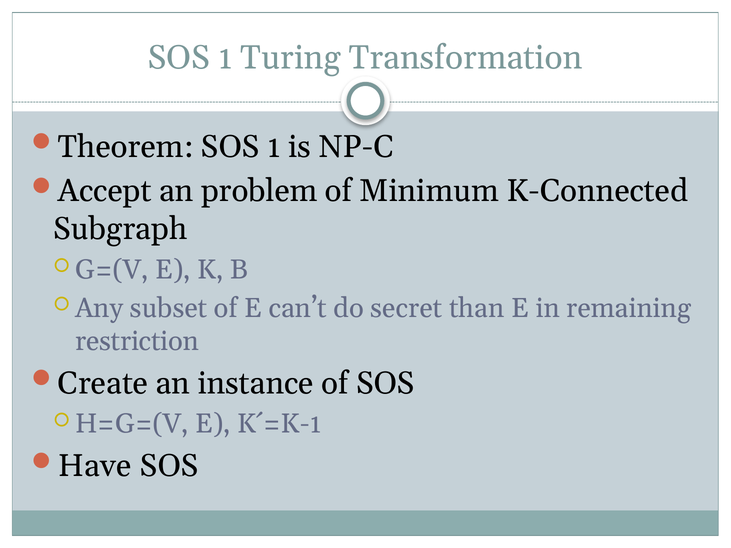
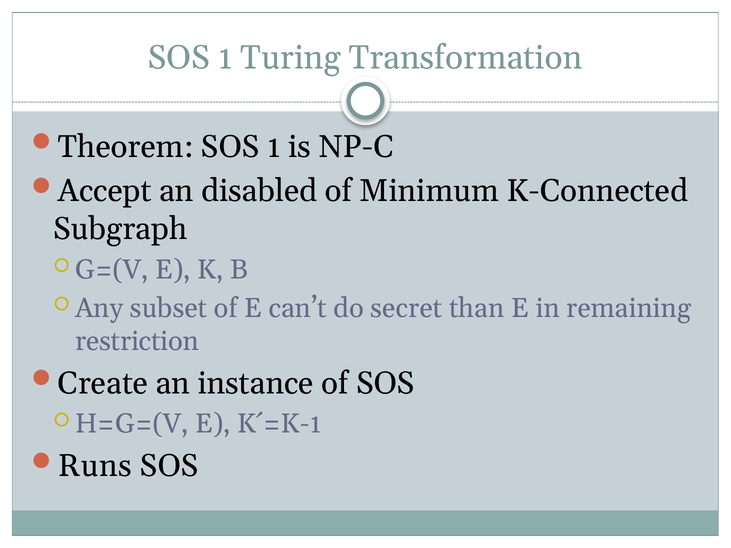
problem: problem -> disabled (259, 191)
Have: Have -> Runs (95, 466)
